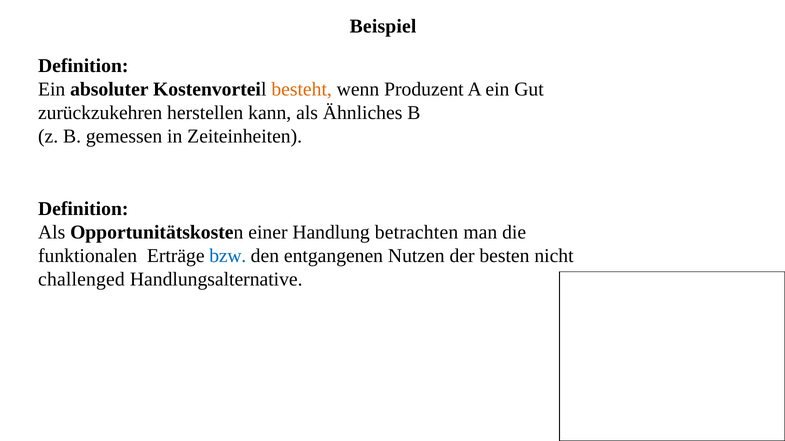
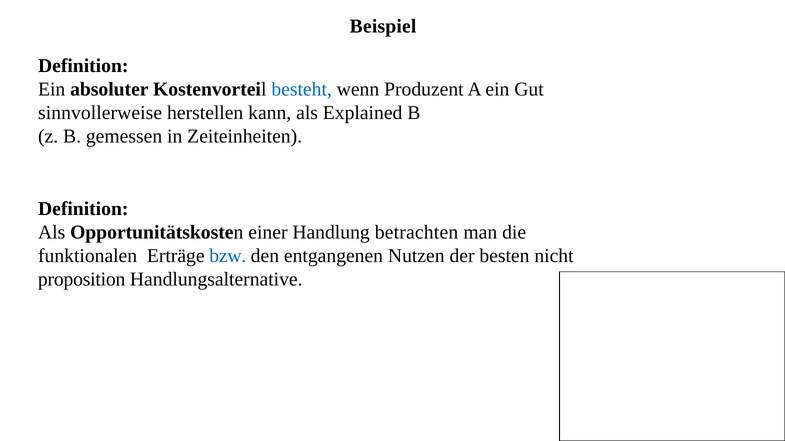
besteht colour: orange -> blue (302, 89)
zurückzukehren: zurückzukehren -> sinnvollerweise (100, 113)
Ähnliches: Ähnliches -> Explained (363, 113)
challenged: challenged -> proposition (82, 280)
